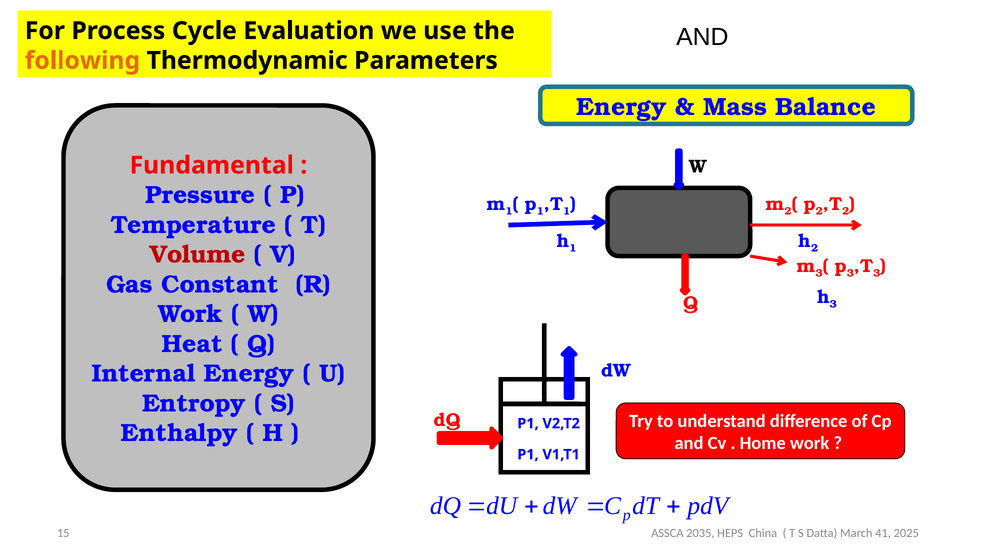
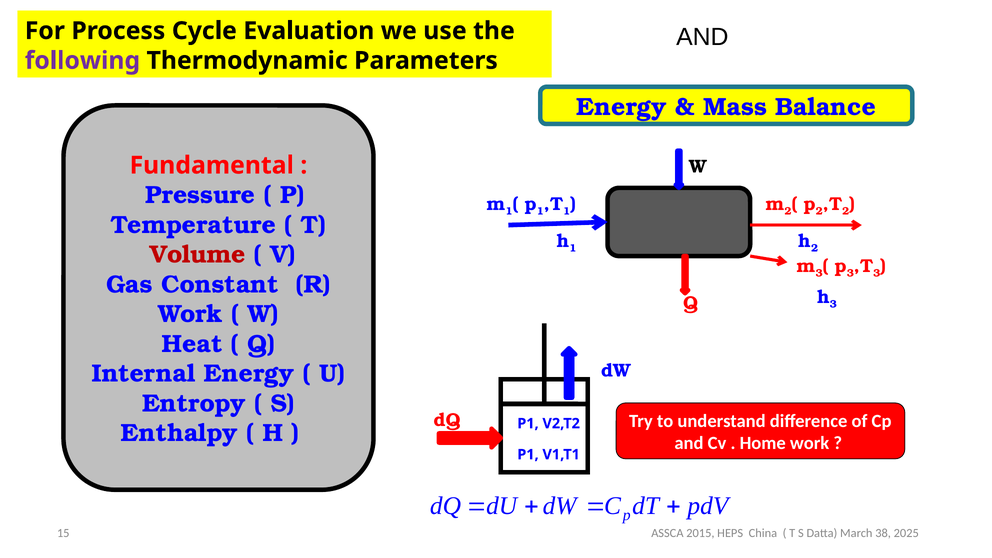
following colour: orange -> purple (82, 61)
2035: 2035 -> 2015 (700, 533)
41: 41 -> 38 (883, 533)
